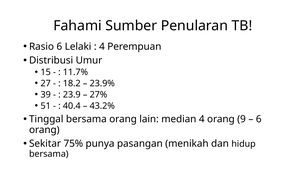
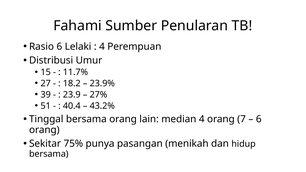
9: 9 -> 7 (242, 119)
